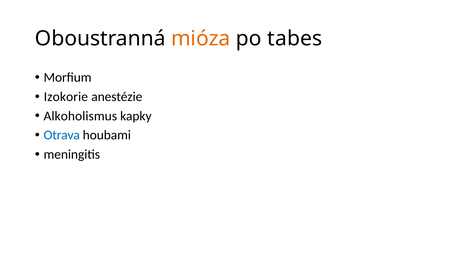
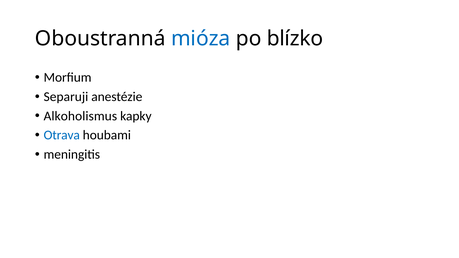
mióza colour: orange -> blue (201, 39)
tabes: tabes -> blízko (295, 39)
Izokorie: Izokorie -> Separuji (66, 97)
